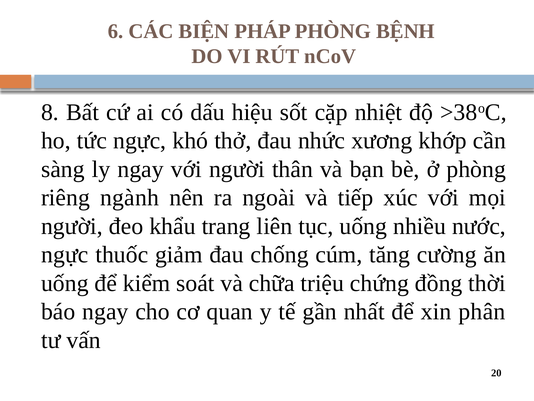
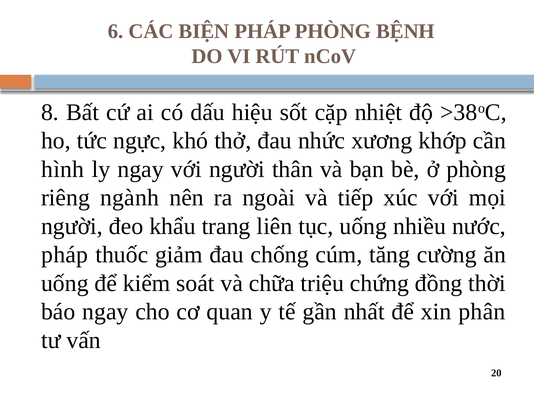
sàng: sàng -> hình (63, 169)
ngực: ngực -> pháp (65, 254)
